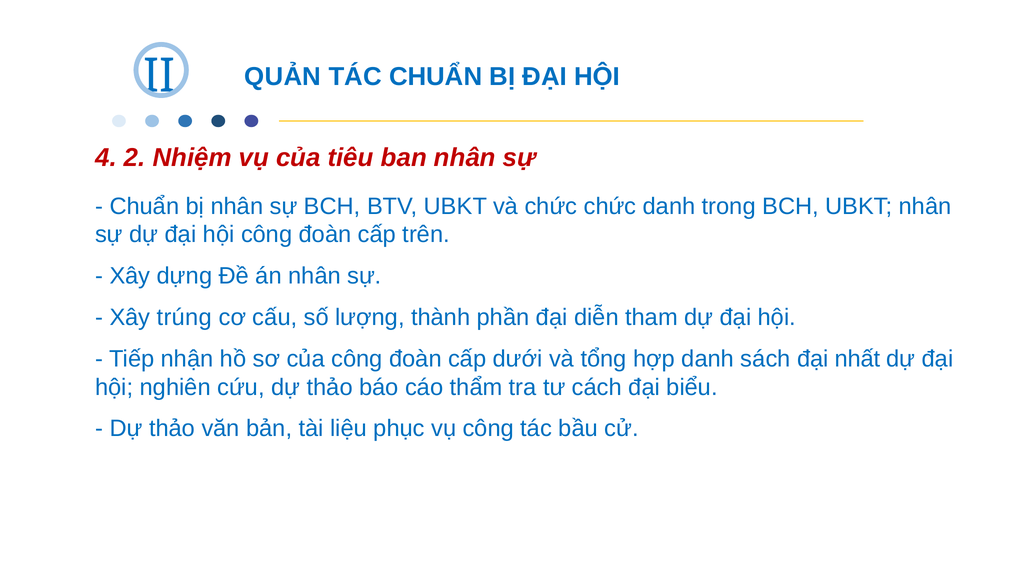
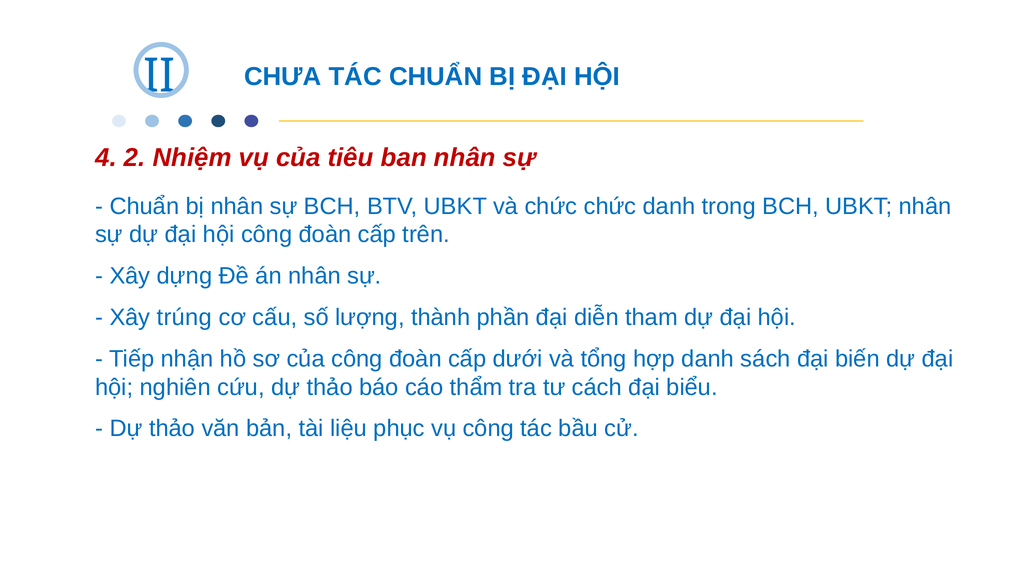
QUẢN: QUẢN -> CHƯA (283, 77)
nhất: nhất -> biến (857, 359)
